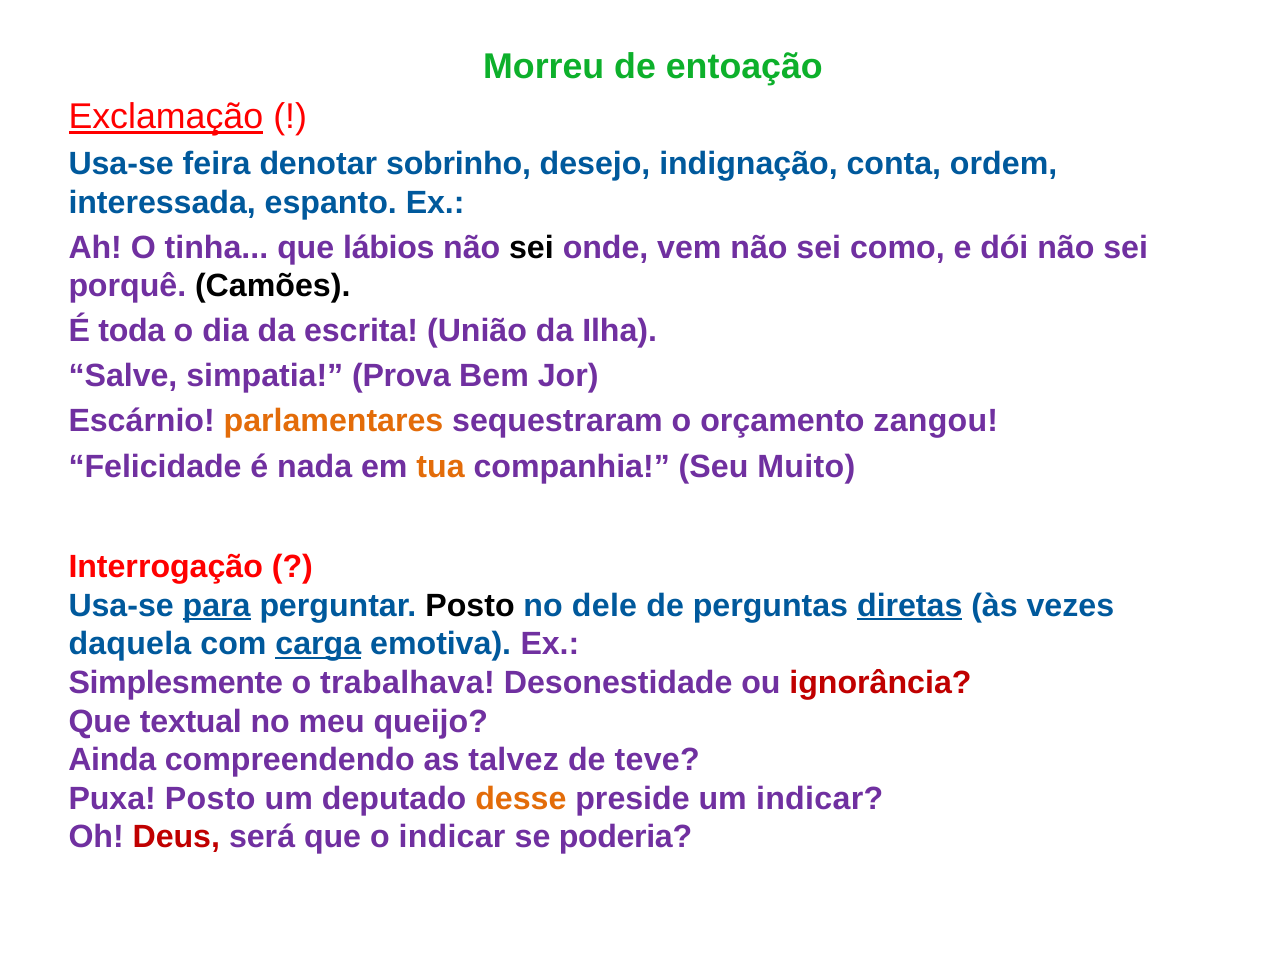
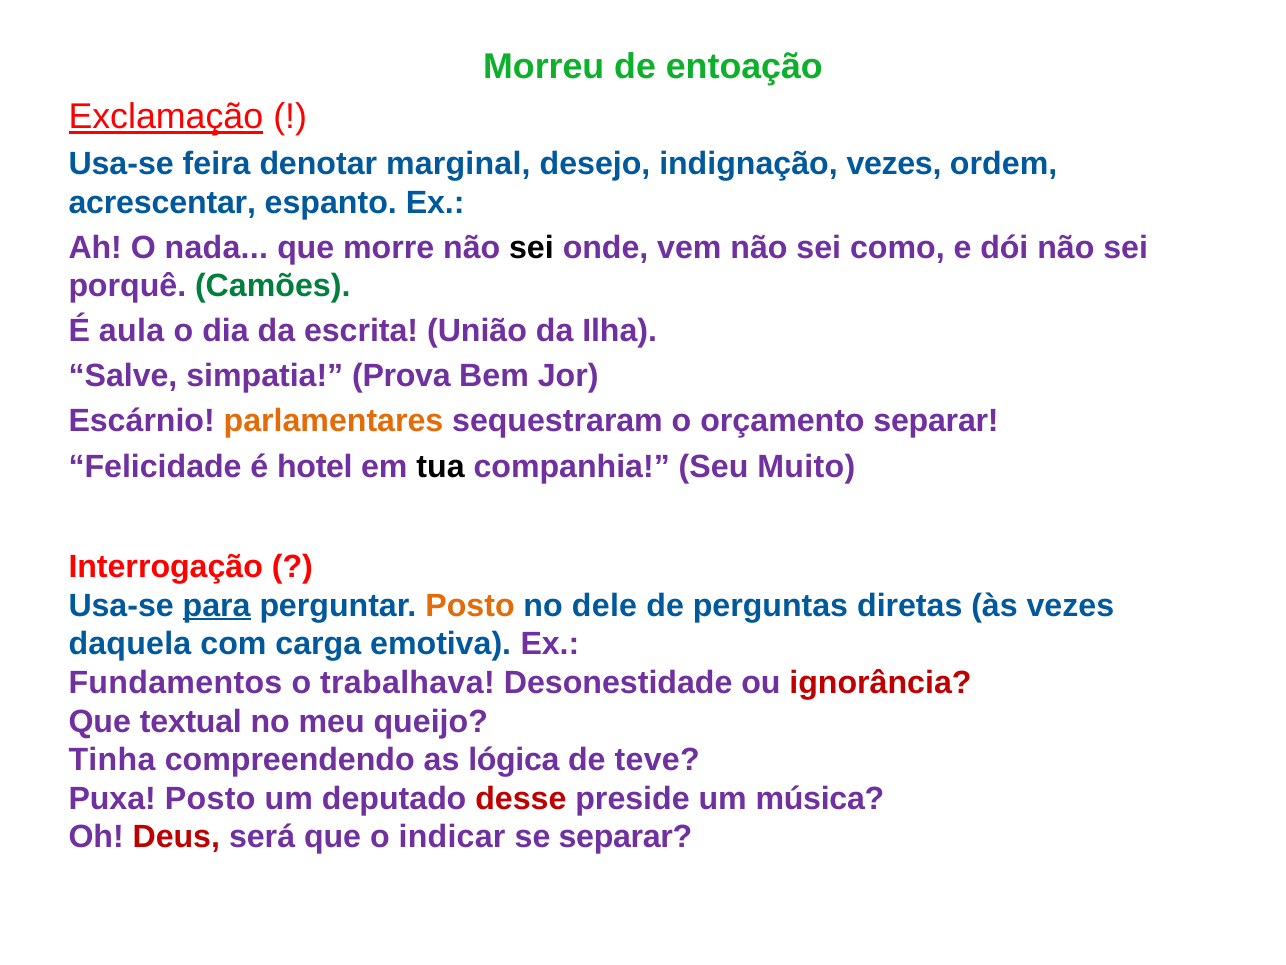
sobrinho: sobrinho -> marginal (458, 164)
indignação conta: conta -> vezes (894, 164)
interessada: interessada -> acrescentar (162, 203)
tinha: tinha -> nada (216, 248)
lábios: lábios -> morre (389, 248)
Camões colour: black -> green (273, 286)
toda: toda -> aula (132, 331)
orçamento zangou: zangou -> separar (936, 421)
nada: nada -> hotel (315, 466)
tua colour: orange -> black (441, 466)
Posto colour: black -> orange (470, 605)
diretas underline: present -> none (910, 605)
carga underline: present -> none (318, 644)
Simplesmente: Simplesmente -> Fundamentos (175, 682)
Ainda: Ainda -> Tinha (112, 760)
talvez: talvez -> lógica (514, 760)
desse colour: orange -> red (521, 798)
um indicar: indicar -> música (820, 798)
se poderia: poderia -> separar (625, 837)
